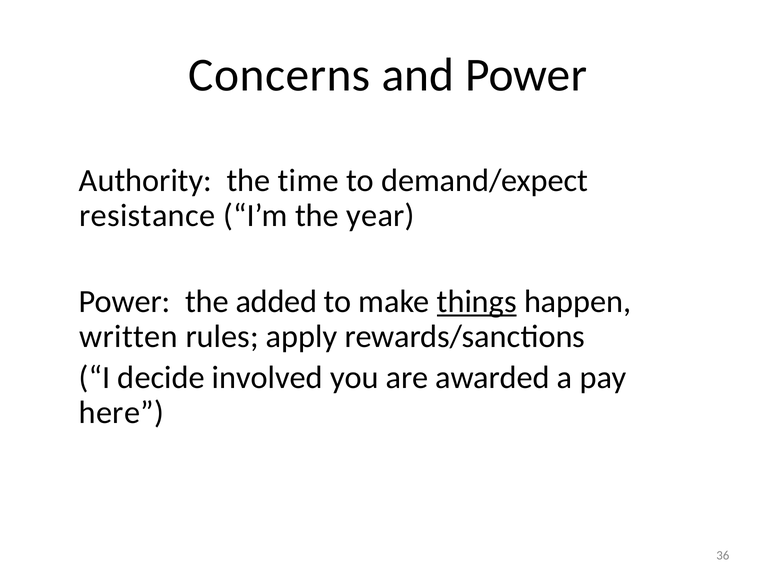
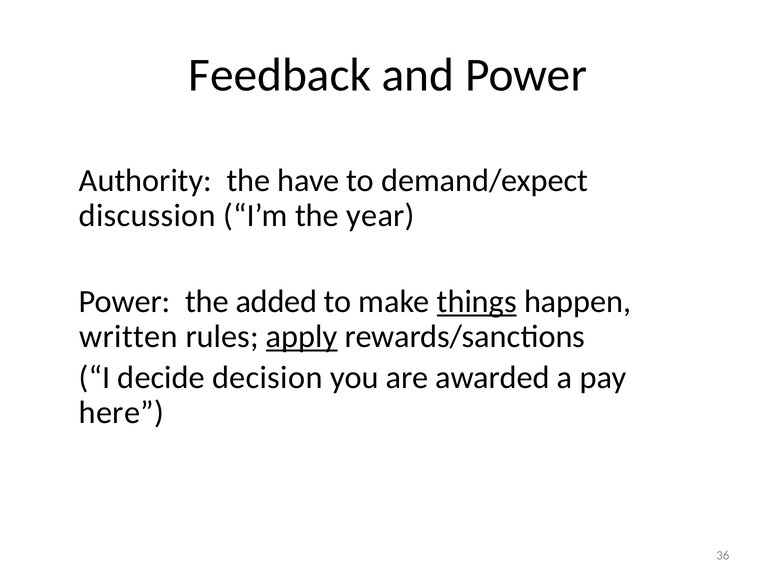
Concerns: Concerns -> Feedback (280, 75)
time: time -> have (308, 181)
resistance: resistance -> discussion (147, 216)
apply underline: none -> present (302, 337)
involved: involved -> decision (267, 378)
